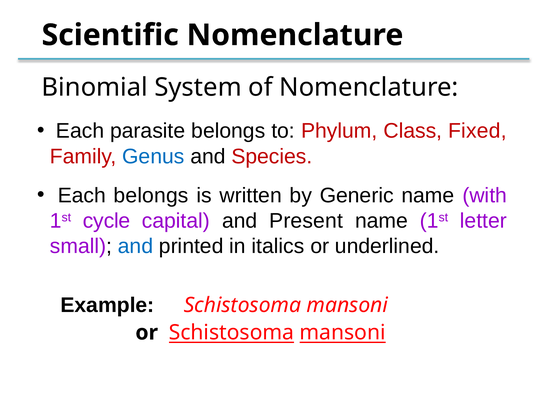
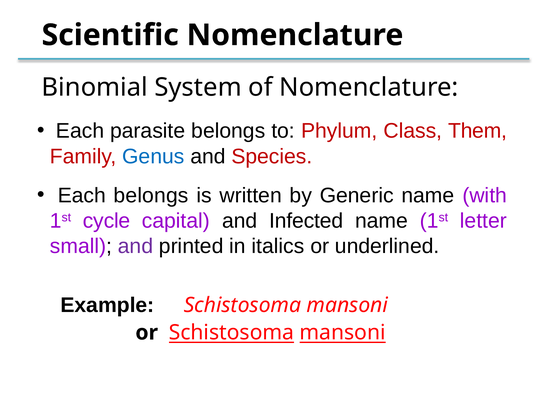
Fixed: Fixed -> Them (478, 131)
Present: Present -> Infected (306, 221)
and colour: blue -> purple (135, 246)
